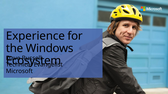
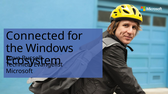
Experience: Experience -> Connected (35, 36)
